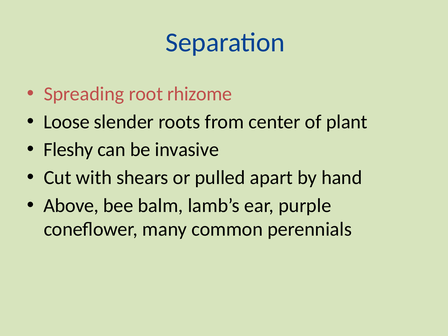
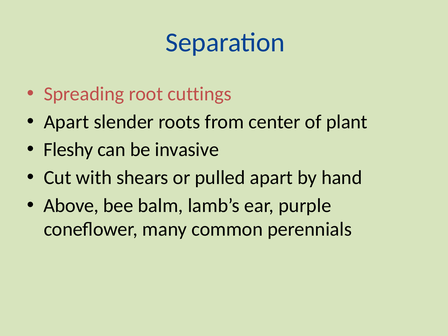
rhizome: rhizome -> cuttings (200, 94)
Loose: Loose -> Apart (66, 122)
